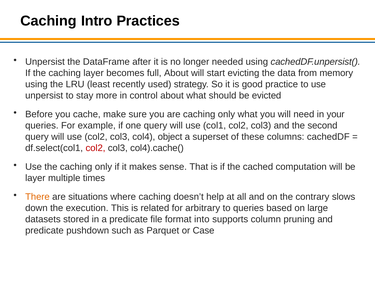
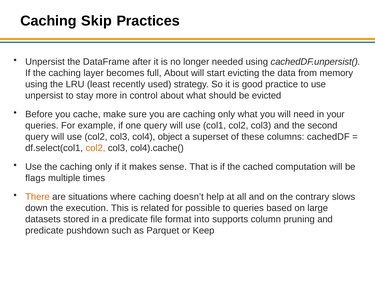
Intro: Intro -> Skip (97, 21)
col2 colour: red -> orange (95, 148)
layer: layer -> flags (35, 178)
arbitrary: arbitrary -> possible (203, 208)
Case: Case -> Keep (204, 231)
